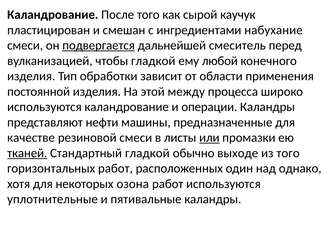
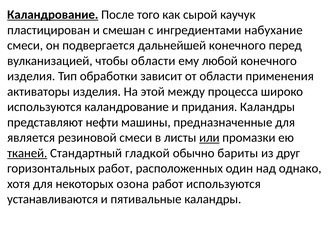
Каландрование underline: none -> present (53, 15)
подвергается underline: present -> none (99, 45)
дальнейшей смеситель: смеситель -> конечного (237, 45)
чтобы гладкой: гладкой -> области (153, 61)
постоянной: постоянной -> активаторы (39, 91)
операции: операции -> придания (209, 107)
качестве: качестве -> является (31, 138)
выходе: выходе -> бариты (238, 153)
из того: того -> друг (288, 153)
уплотнительные: уплотнительные -> устанавливаются (53, 199)
